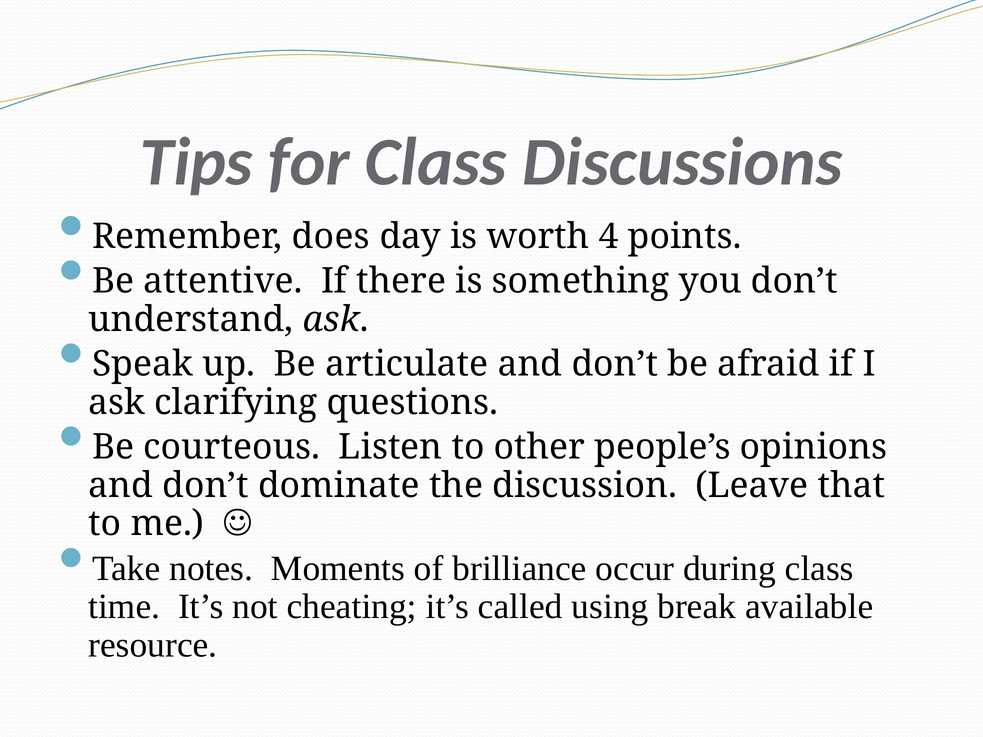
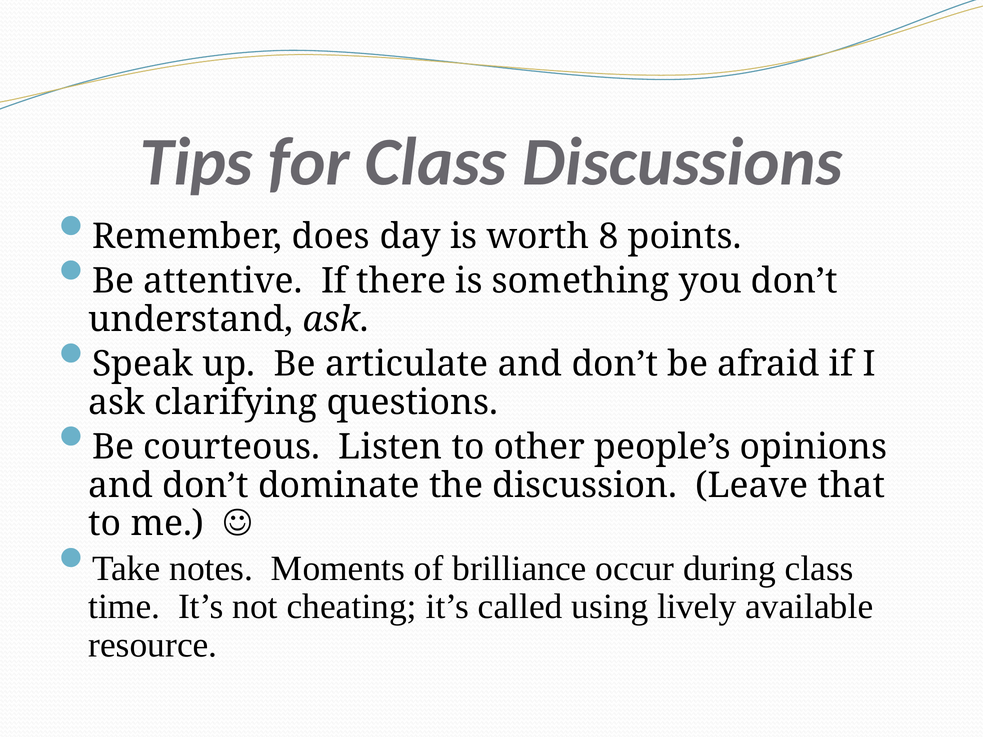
4: 4 -> 8 (609, 237)
break: break -> lively (697, 607)
